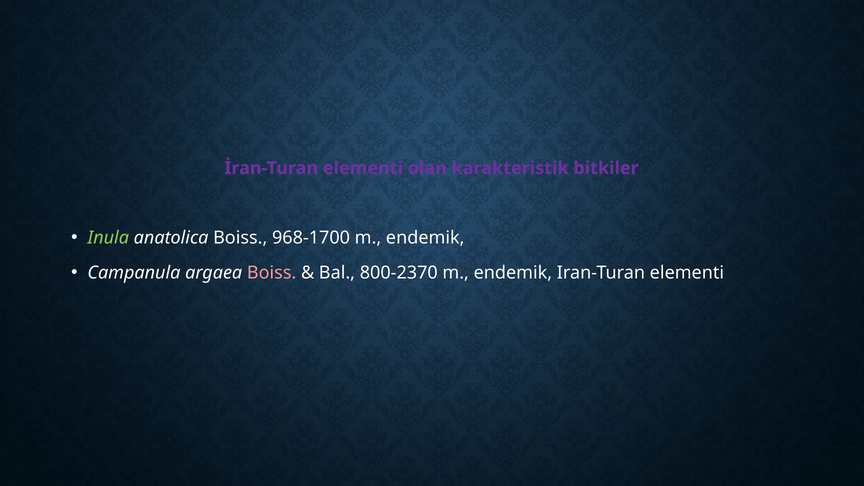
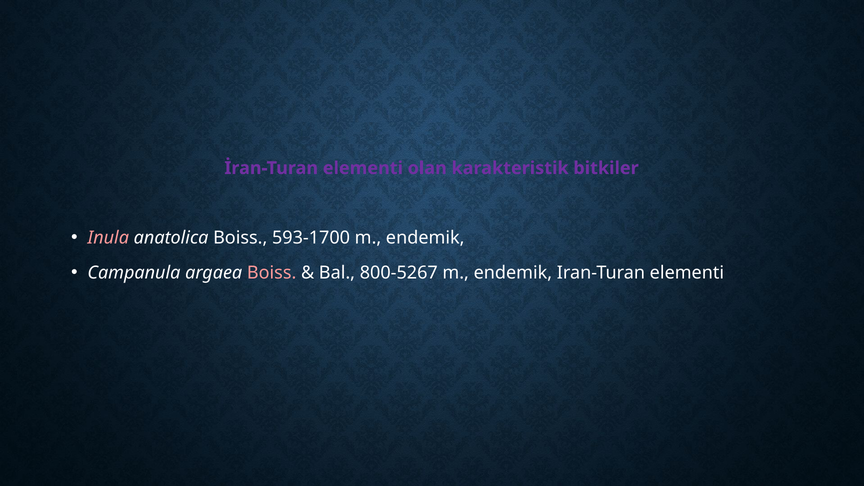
Inula colour: light green -> pink (108, 238)
968-1700: 968-1700 -> 593-1700 (311, 238)
800-2370: 800-2370 -> 800-5267 (399, 273)
